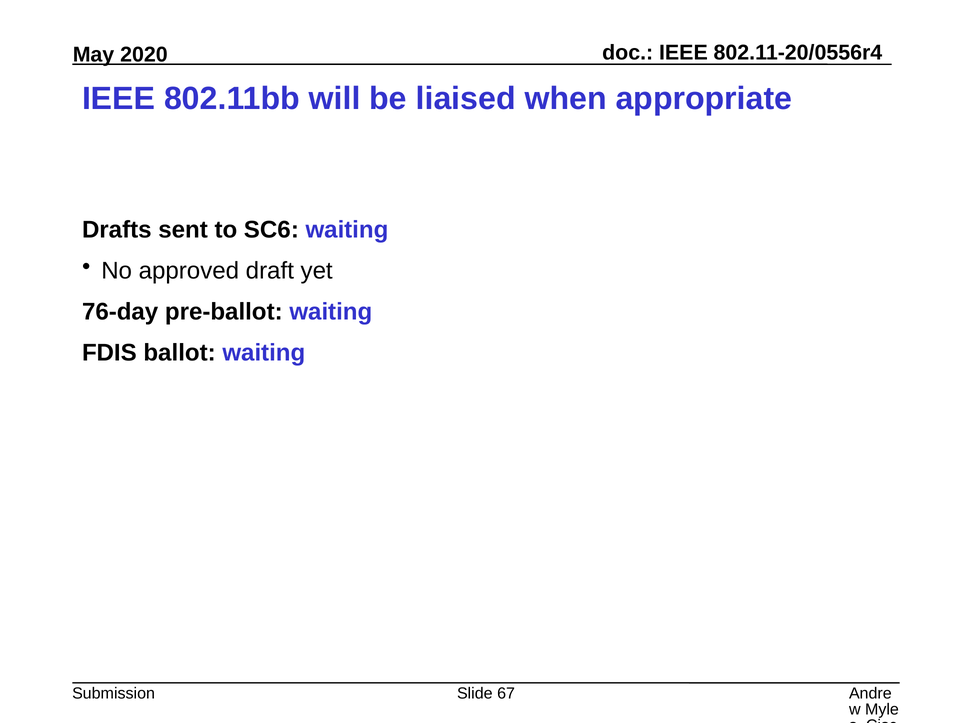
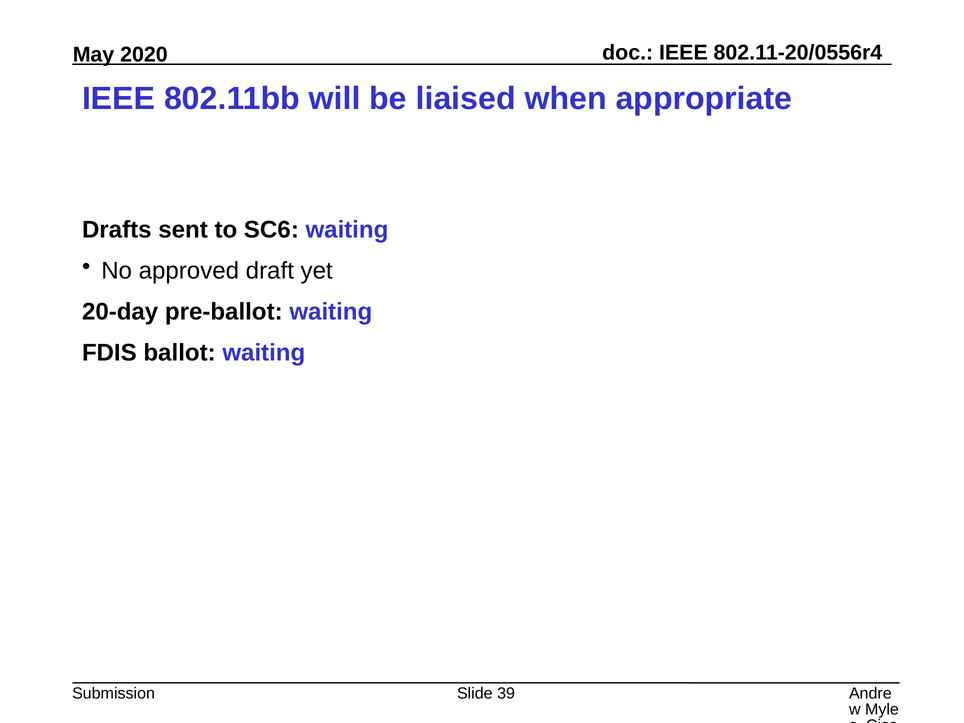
76-day: 76-day -> 20-day (120, 312)
67: 67 -> 39 (506, 693)
